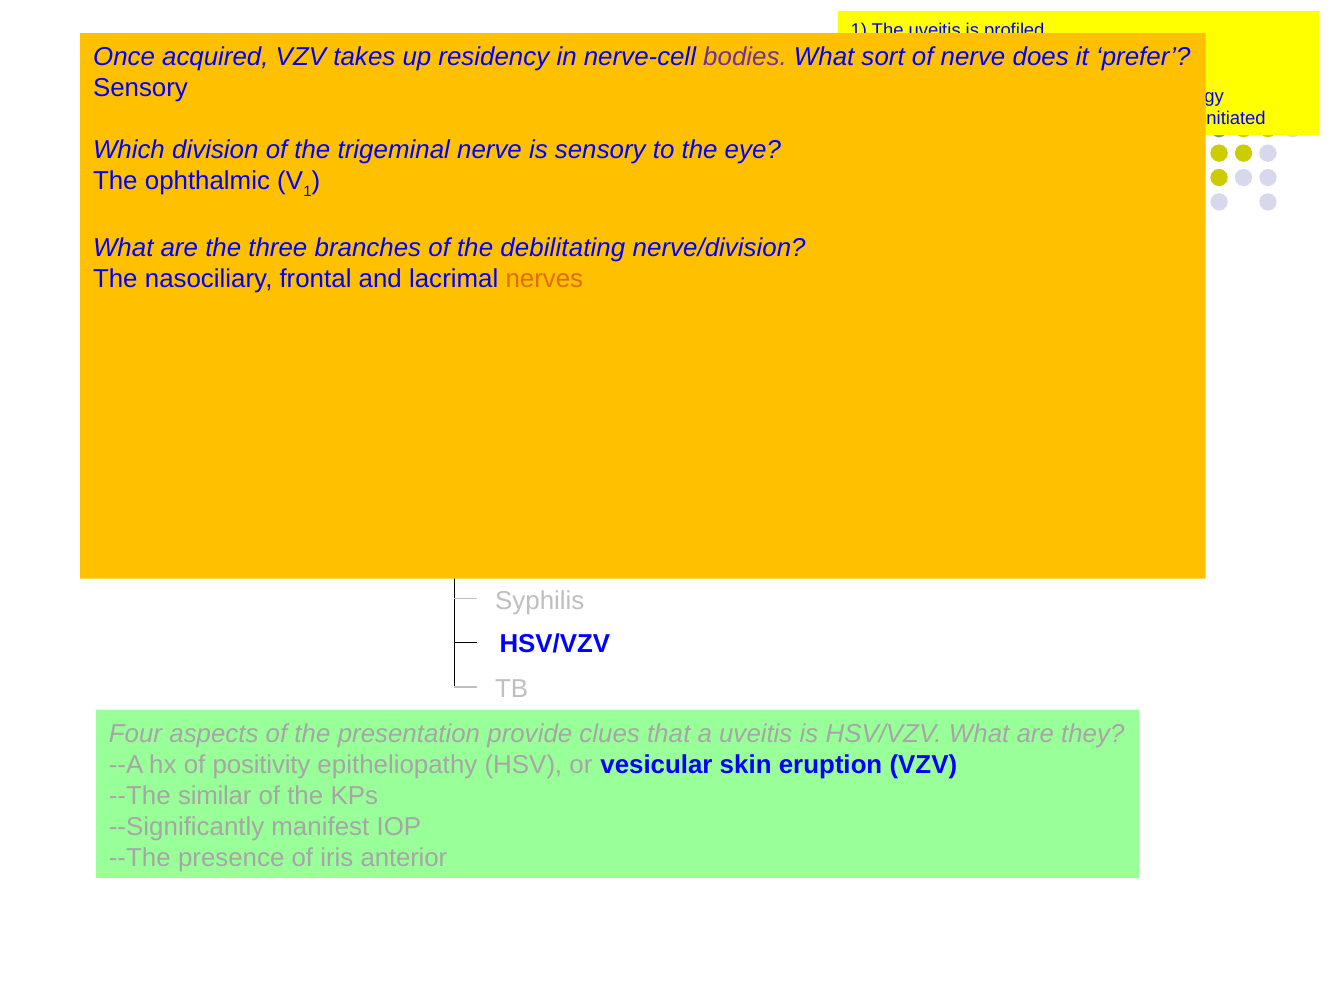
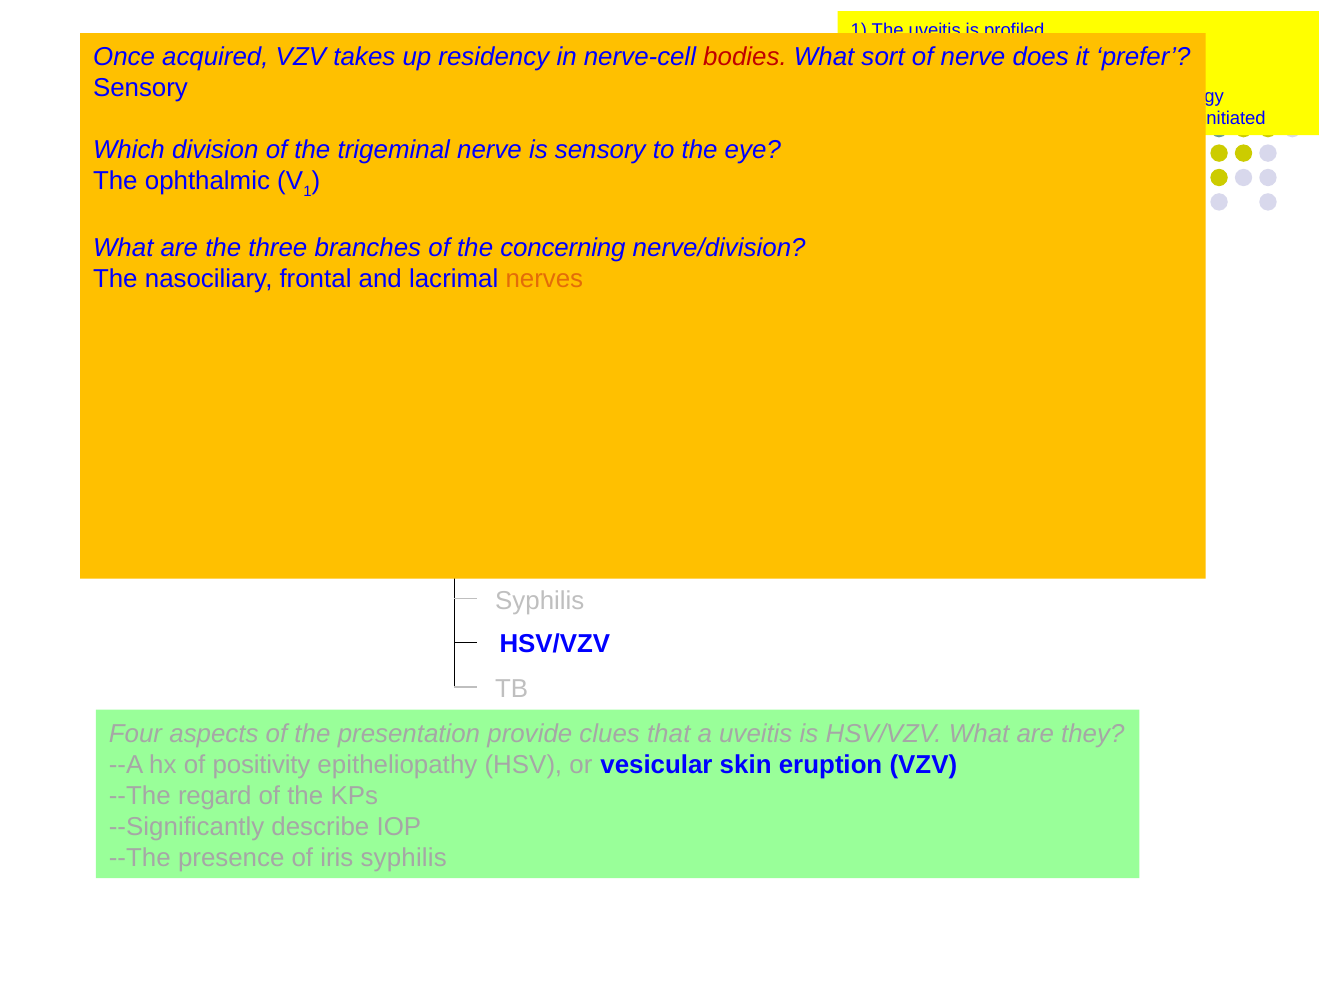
bodies colour: purple -> red (745, 57)
debilitating: debilitating -> concerning (563, 248)
similar: similar -> regard (215, 795)
manifest: manifest -> describe (320, 826)
iris anterior: anterior -> syphilis (404, 857)
